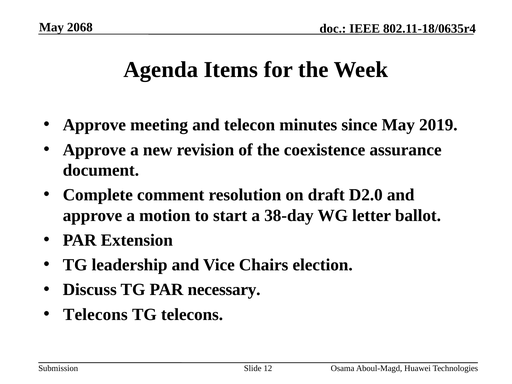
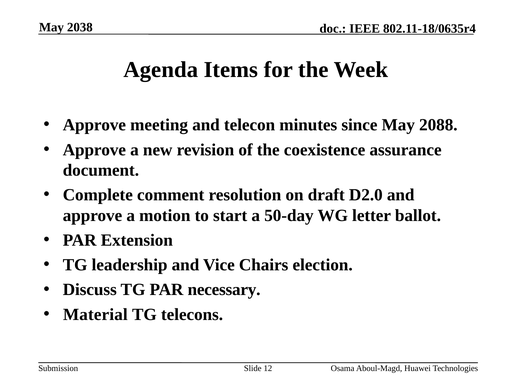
2068: 2068 -> 2038 (80, 27)
2019: 2019 -> 2088 (438, 125)
38-day: 38-day -> 50-day (289, 215)
Telecons: Telecons -> Material (95, 314)
